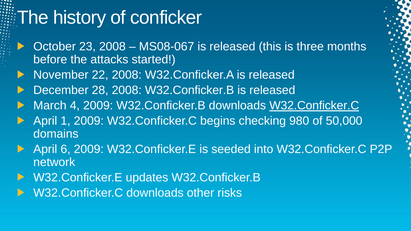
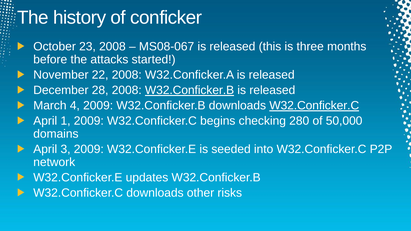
W32.Conficker.B underline: none -> present (190, 90)
980: 980 -> 280 (299, 121)
6: 6 -> 3 (66, 149)
